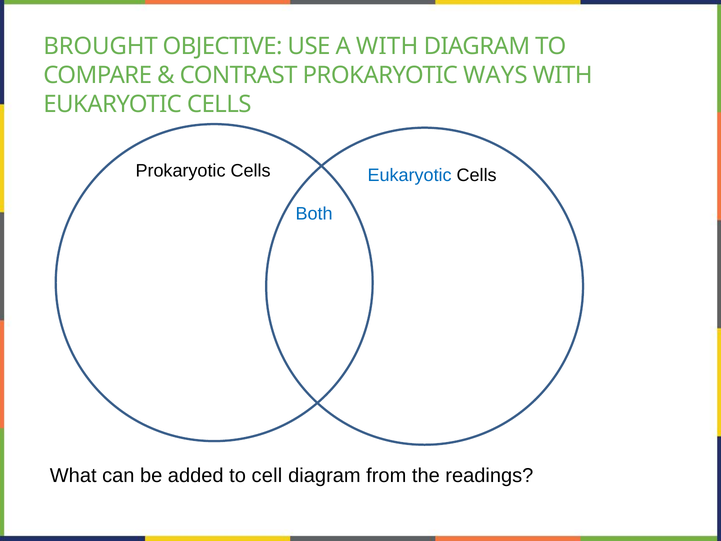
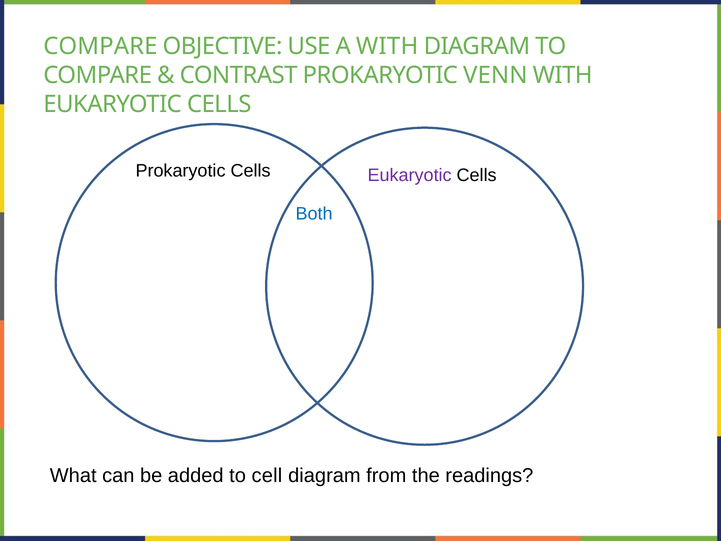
BROUGHT: BROUGHT -> COMPARE (100, 46)
WAYS: WAYS -> VENN (495, 75)
Eukaryotic colour: blue -> purple (410, 175)
